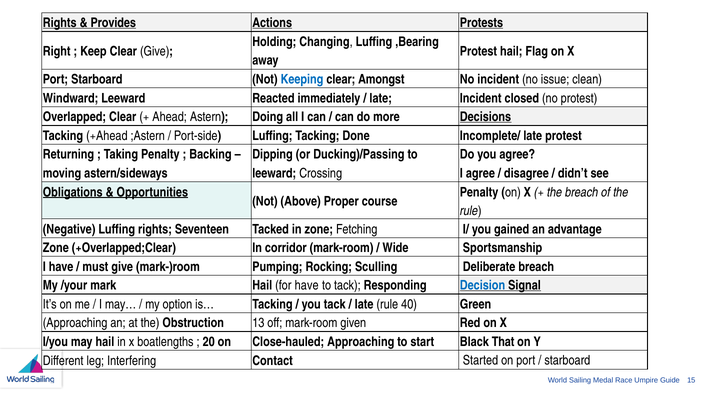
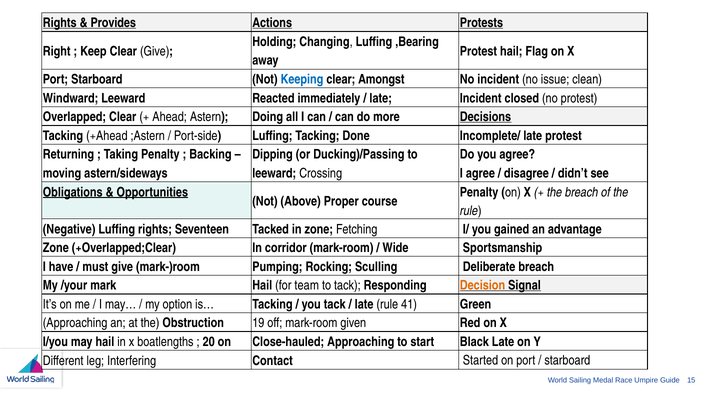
for have: have -> team (307, 286)
Decision colour: blue -> orange (483, 286)
40: 40 -> 41 (409, 304)
13: 13 -> 19 (258, 323)
Black That: That -> Late (503, 342)
